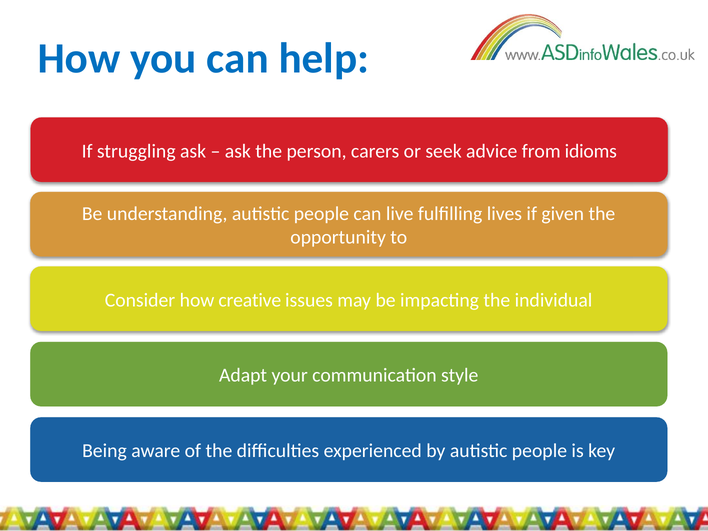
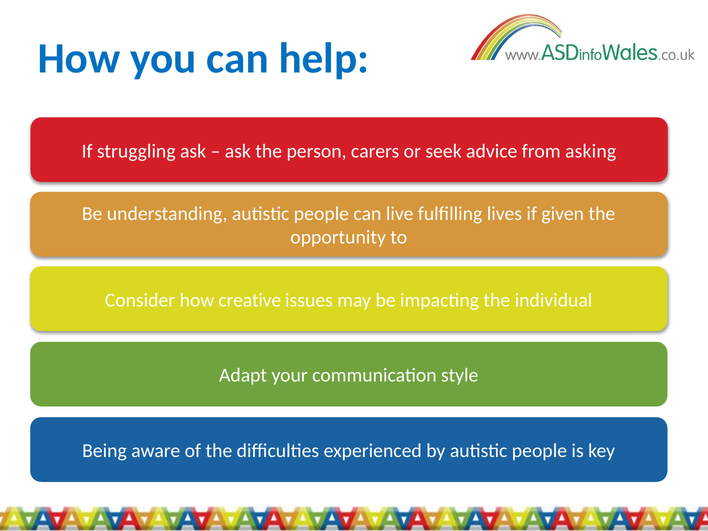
idioms: idioms -> asking (591, 151)
